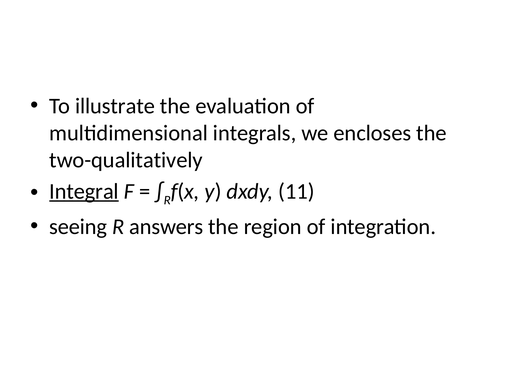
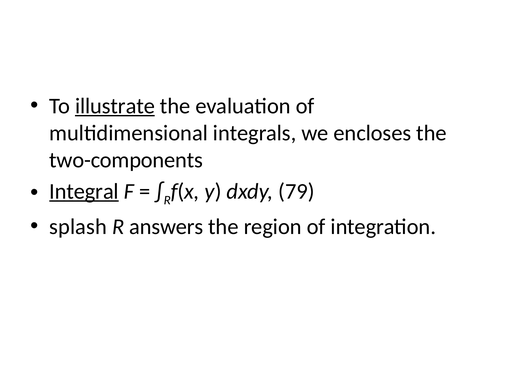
illustrate underline: none -> present (115, 106)
two-qualitatively: two-qualitatively -> two-components (126, 160)
11: 11 -> 79 (296, 191)
seeing: seeing -> splash (78, 226)
